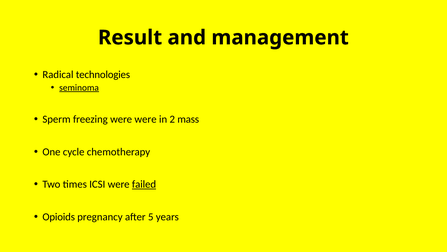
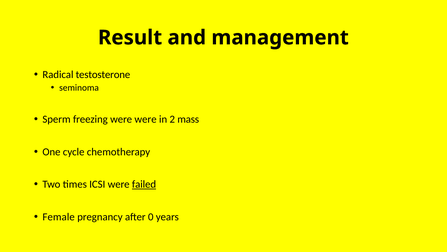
technologies: technologies -> testosterone (103, 74)
seminoma underline: present -> none (79, 87)
Opioids: Opioids -> Female (59, 216)
5: 5 -> 0 (151, 216)
